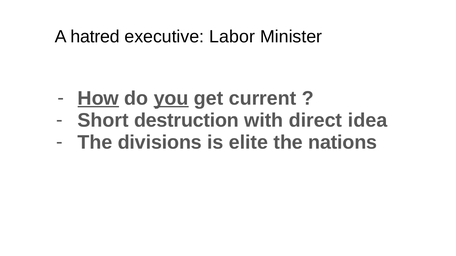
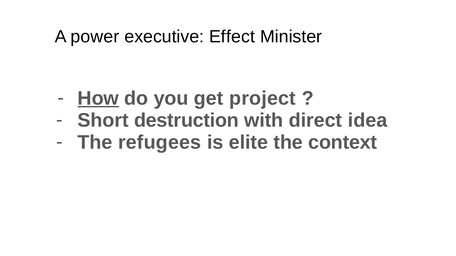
hatred: hatred -> power (95, 37)
Labor: Labor -> Effect (232, 37)
you underline: present -> none (171, 98)
current: current -> project (262, 98)
divisions: divisions -> refugees (160, 143)
nations: nations -> context (343, 143)
